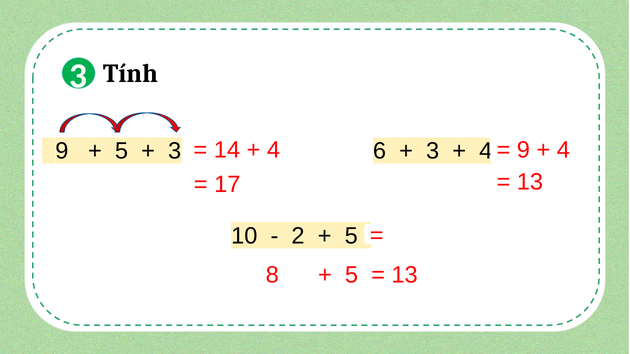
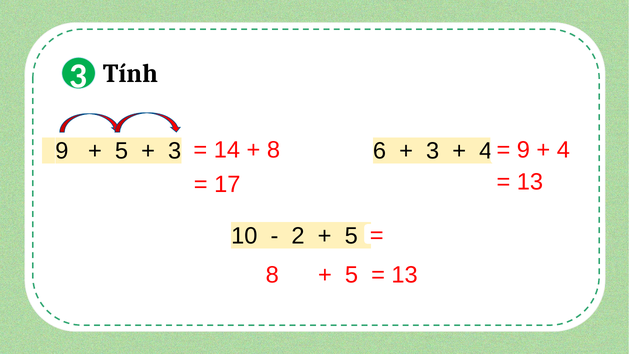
4: 4 -> 8 (274, 150)
